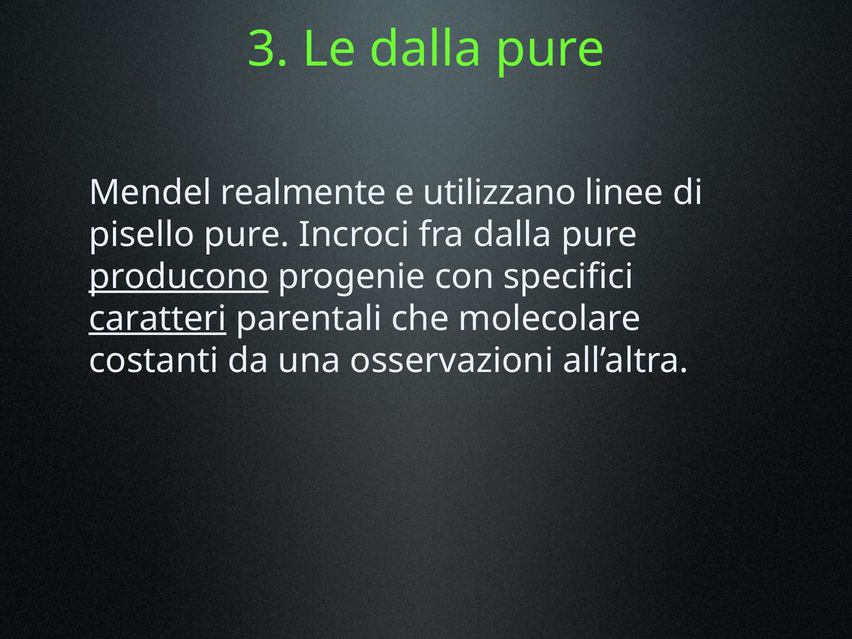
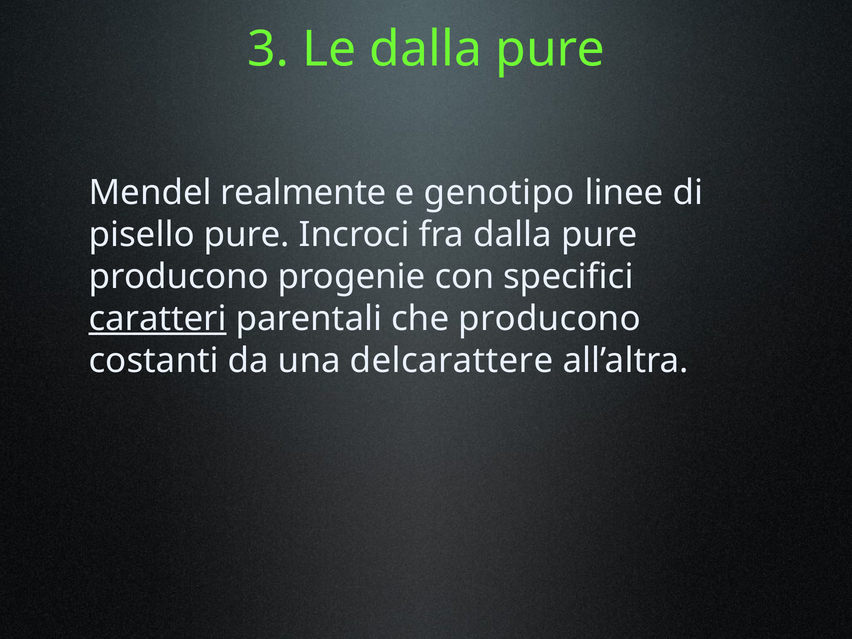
utilizzano: utilizzano -> genotipo (499, 193)
producono underline: present -> none (179, 277)
che molecolare: molecolare -> producono (550, 319)
osservazioni: osservazioni -> delcarattere (452, 361)
